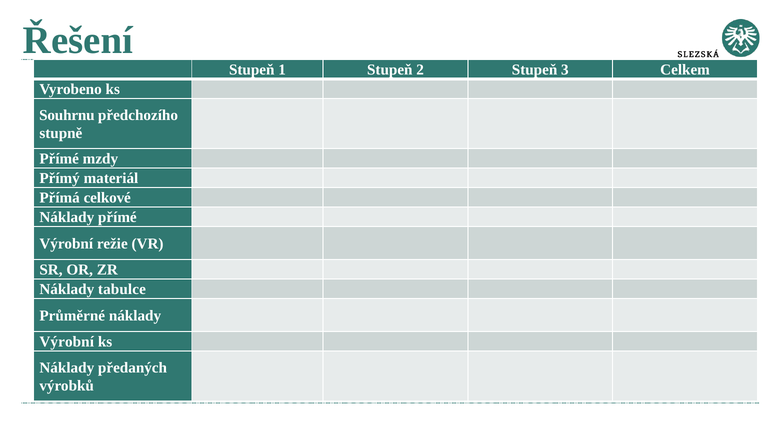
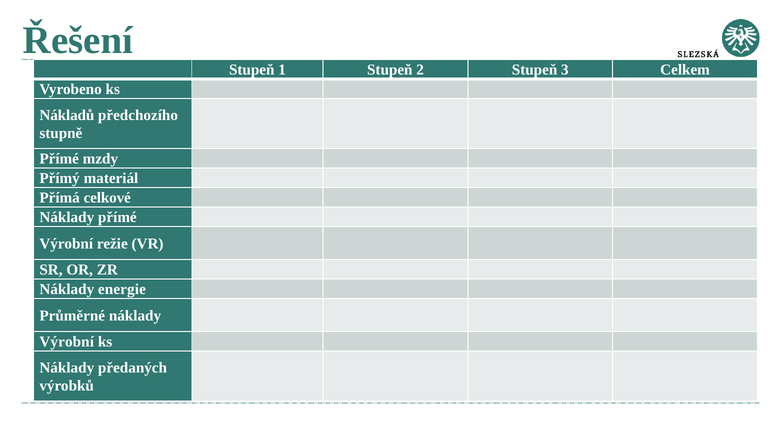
Souhrnu: Souhrnu -> Nákladů (67, 115)
tabulce: tabulce -> energie (122, 290)
